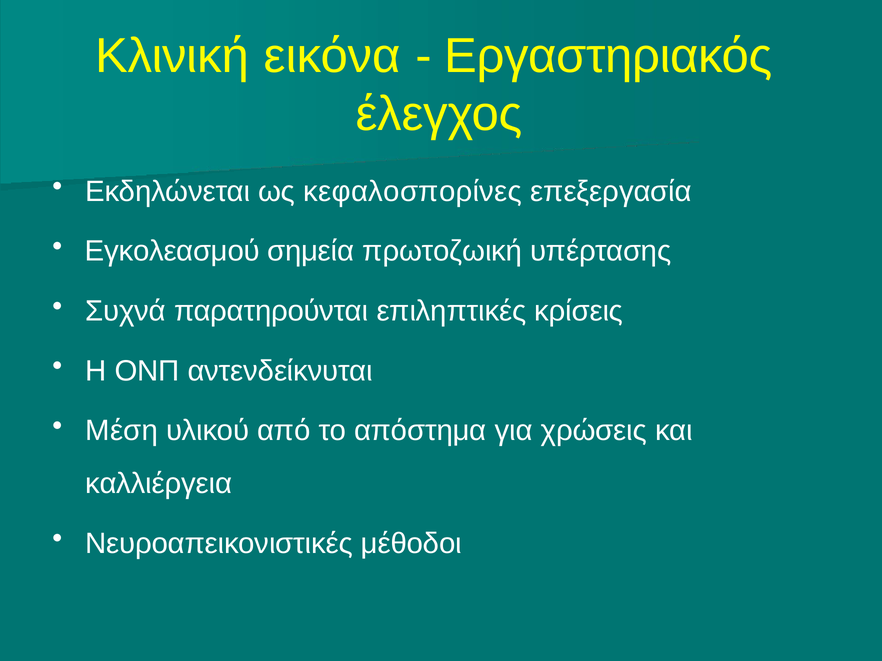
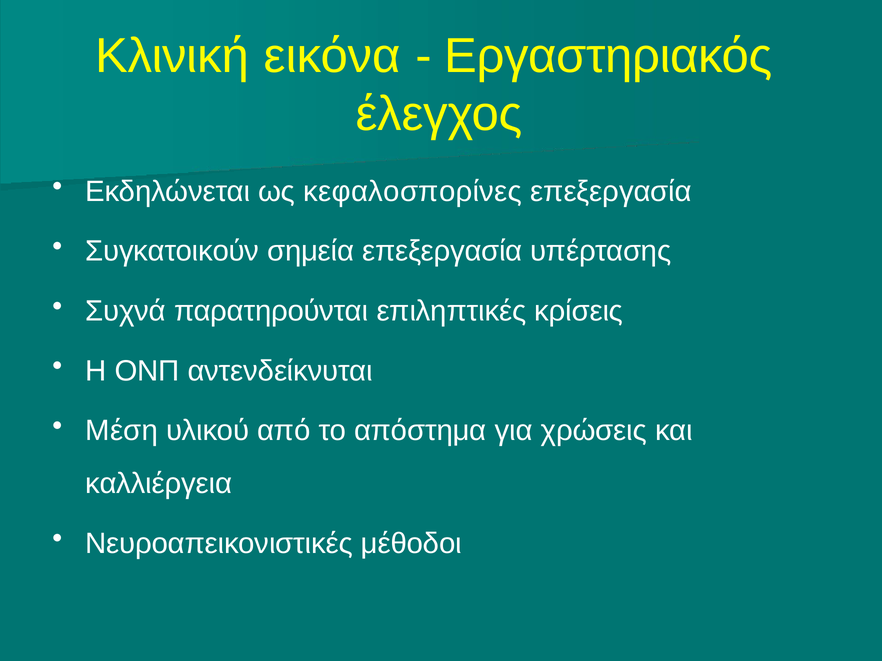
Εγκολεασμού: Εγκολεασμού -> Συγκατοικούν (172, 251)
σημεία πρωτοζωική: πρωτοζωική -> επεξεργασία (442, 251)
